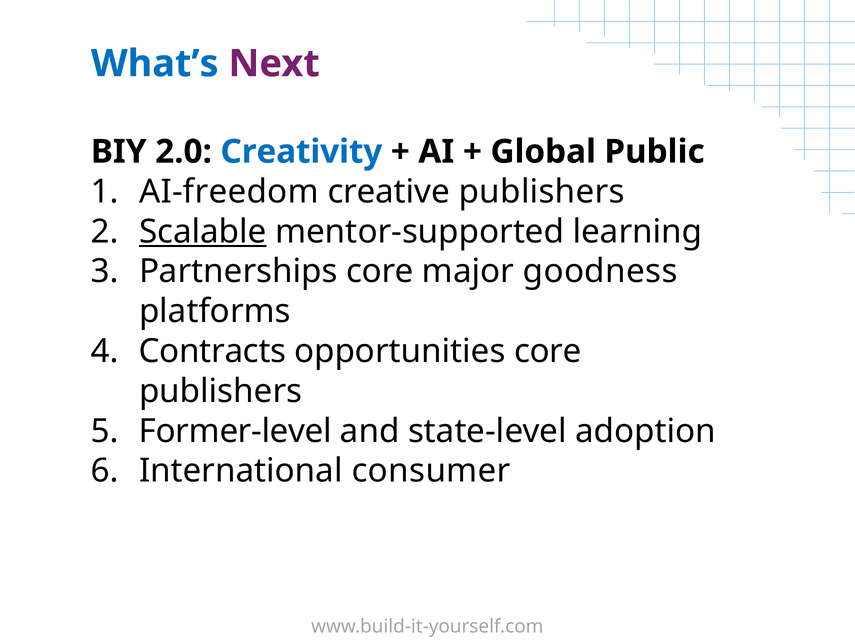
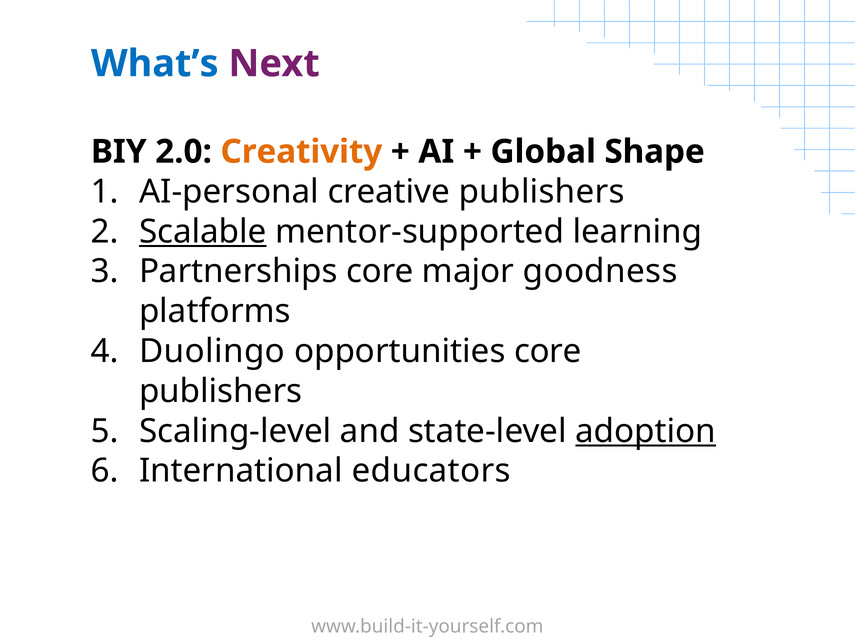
Creativity colour: blue -> orange (301, 152)
Public: Public -> Shape (655, 152)
AI‑freedom: AI‑freedom -> AI‑personal (229, 192)
Contracts: Contracts -> Duolingo (212, 351)
Former‑level: Former‑level -> Scaling‑level (235, 431)
adoption underline: none -> present (646, 431)
consumer: consumer -> educators (431, 471)
